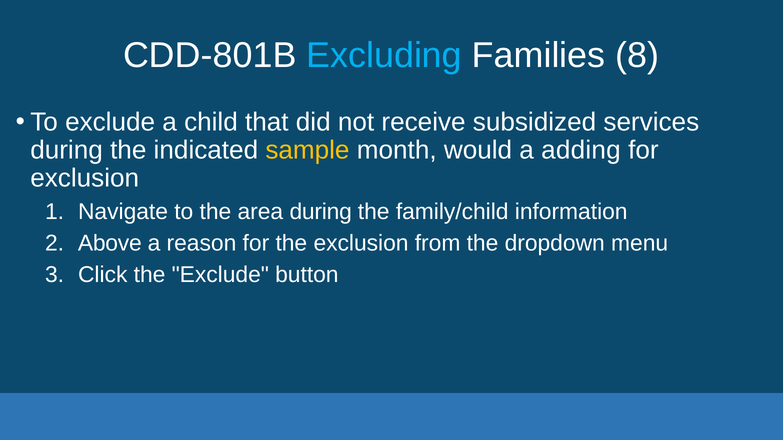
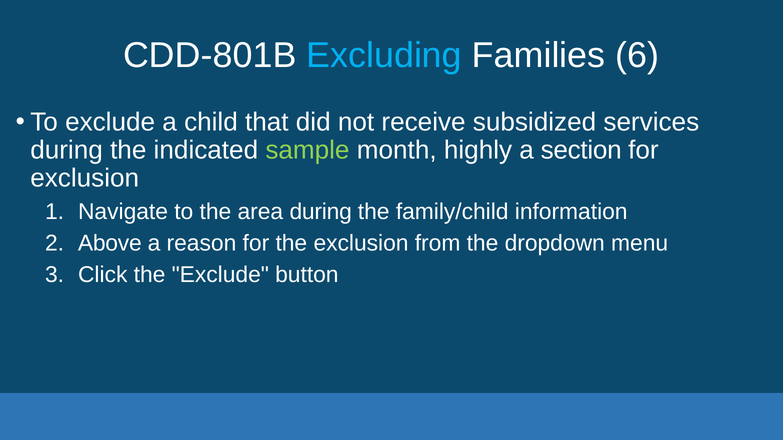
8: 8 -> 6 (637, 55)
sample colour: yellow -> light green (307, 150)
would: would -> highly (478, 150)
adding: adding -> section (581, 150)
